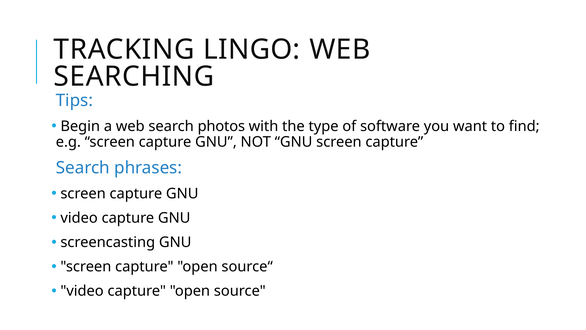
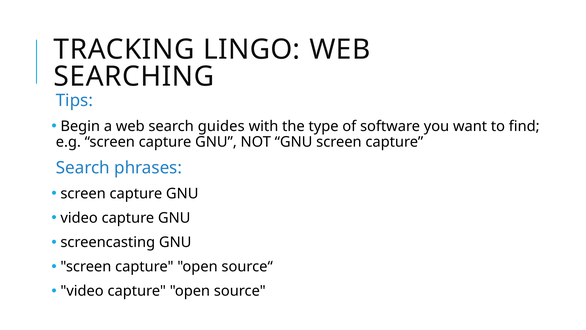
photos: photos -> guides (221, 126)
